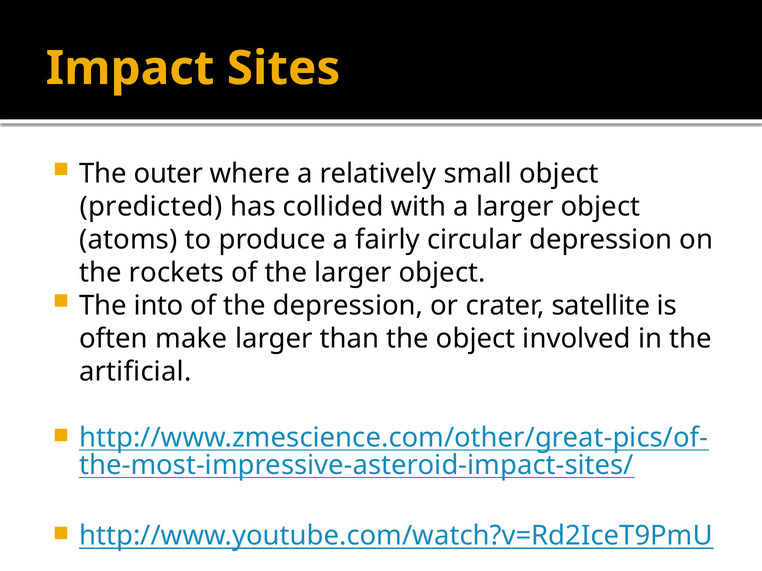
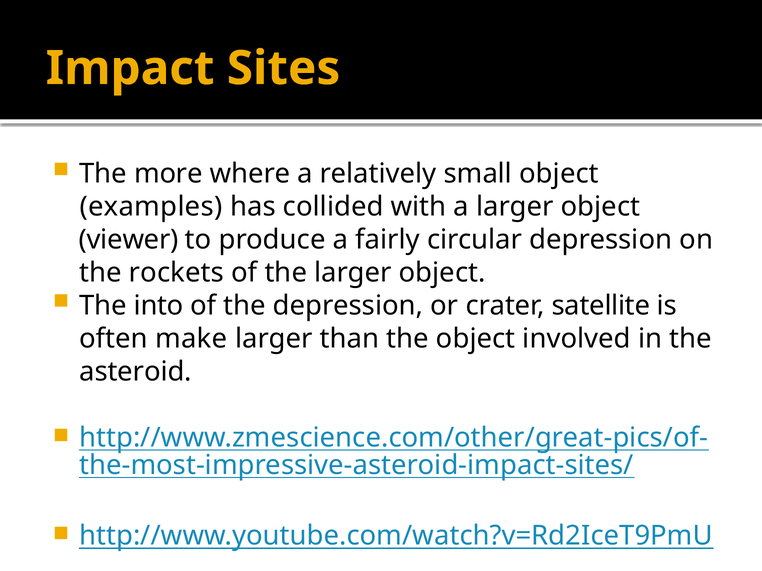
outer: outer -> more (168, 174)
predicted: predicted -> examples (151, 207)
atoms: atoms -> viewer (129, 240)
artificial: artificial -> asteroid (136, 372)
